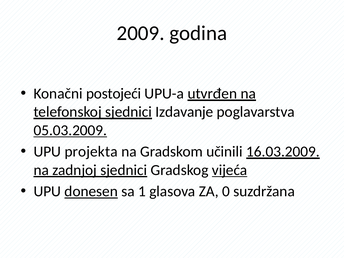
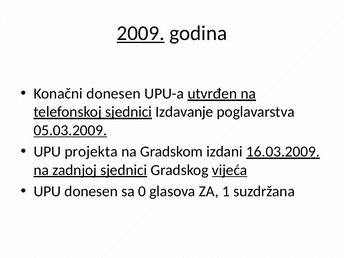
2009 underline: none -> present (141, 33)
Konačni postojeći: postojeći -> donesen (113, 94)
učinili: učinili -> izdani (224, 152)
donesen underline: present -> none (91, 191)
1: 1 -> 0 (142, 191)
0: 0 -> 1 (226, 191)
